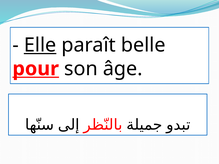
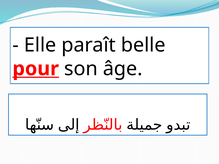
Elle underline: present -> none (40, 45)
